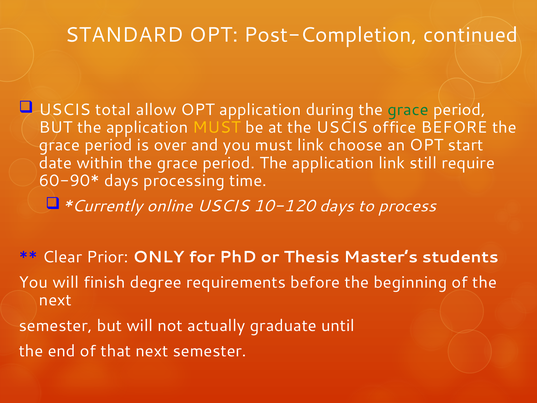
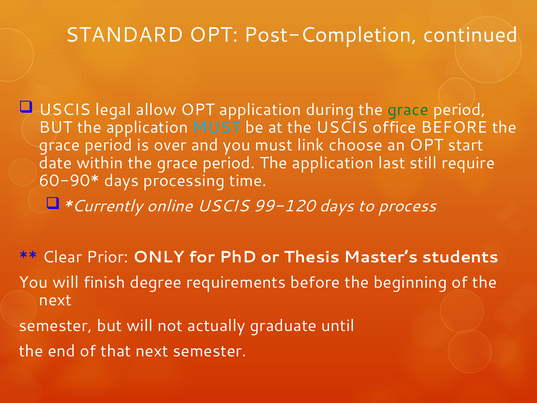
total: total -> legal (113, 110)
MUST colour: yellow -> light blue (217, 127)
application link: link -> last (392, 163)
10-120: 10-120 -> 99-120 (284, 206)
